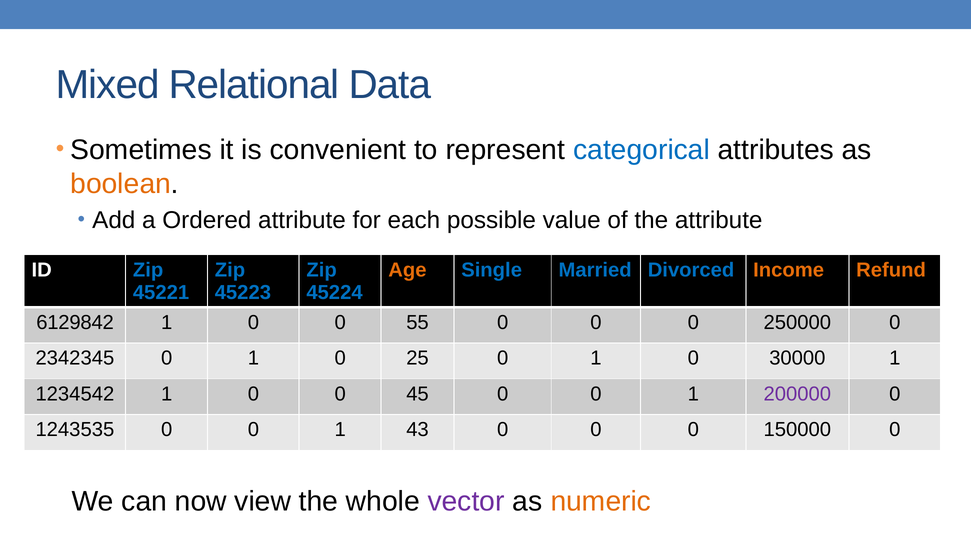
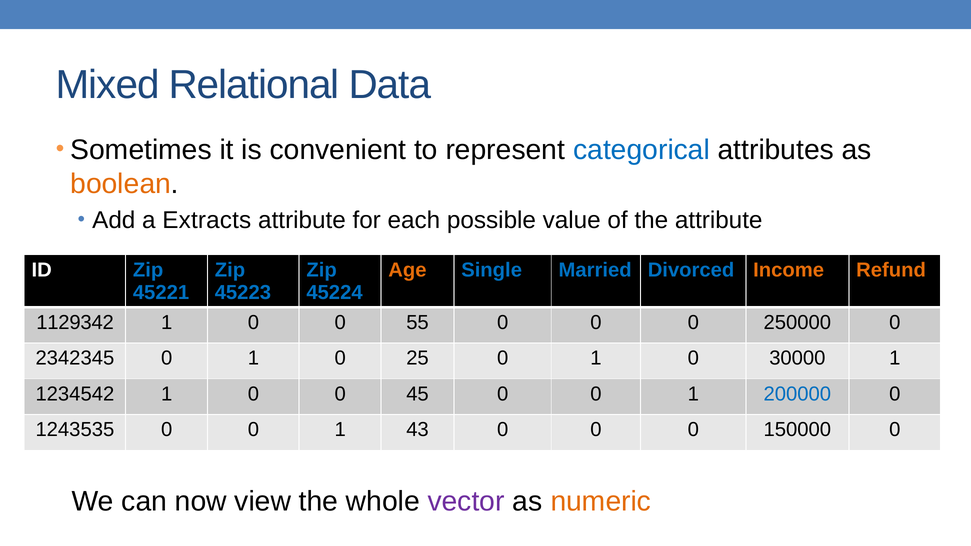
Ordered: Ordered -> Extracts (207, 220)
6129842: 6129842 -> 1129342 (75, 323)
200000 colour: purple -> blue (797, 394)
